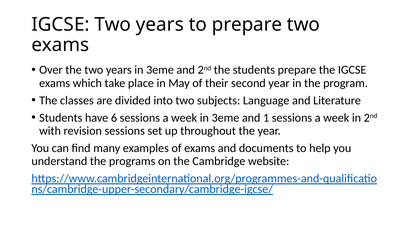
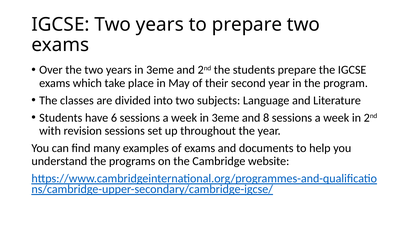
1: 1 -> 8 (266, 117)
